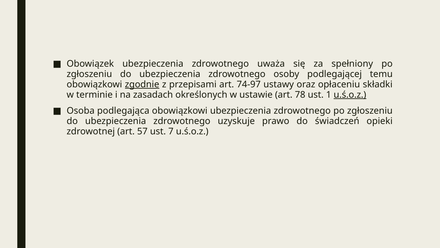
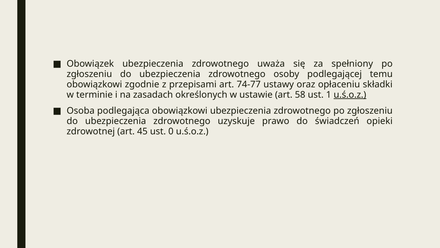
zgodnie underline: present -> none (142, 84)
74-97: 74-97 -> 74-77 (249, 84)
78: 78 -> 58 (300, 95)
57: 57 -> 45 (142, 131)
7: 7 -> 0 (171, 131)
